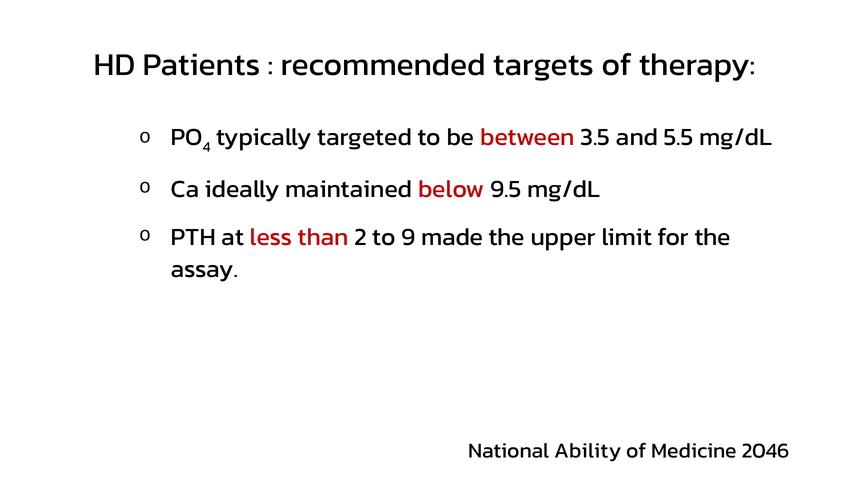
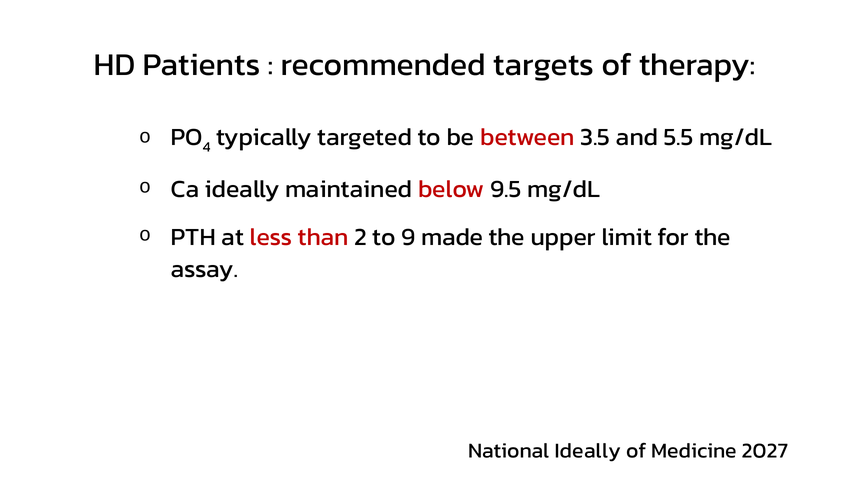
National Ability: Ability -> Ideally (588, 451)
2046: 2046 -> 2027 (765, 451)
